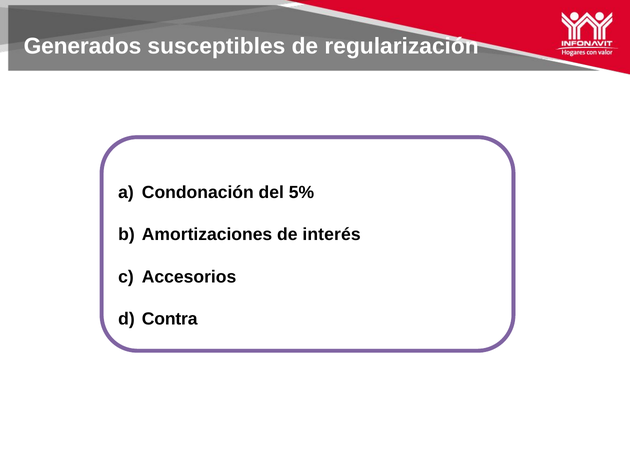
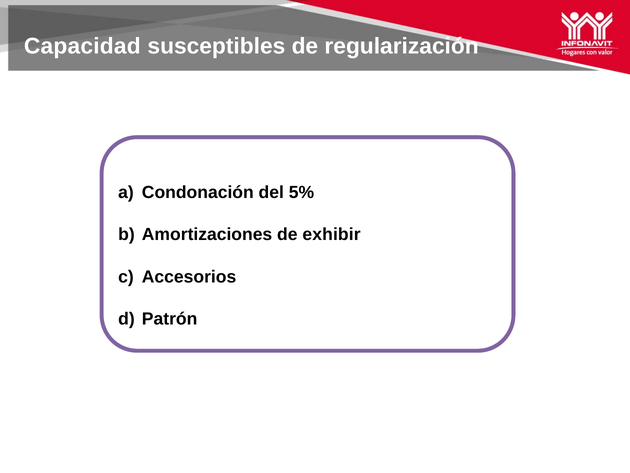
Generados: Generados -> Capacidad (82, 46)
interés: interés -> exhibir (332, 234)
Contra: Contra -> Patrón (170, 318)
